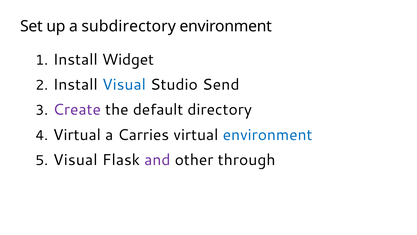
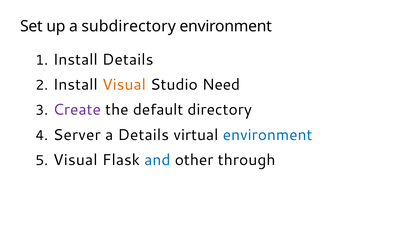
Install Widget: Widget -> Details (128, 60)
Visual colour: blue -> orange (124, 85)
Send: Send -> Need (221, 85)
Virtual: Virtual -> Server (77, 135)
a Carries: Carries -> Details (143, 135)
and colour: purple -> blue (157, 160)
